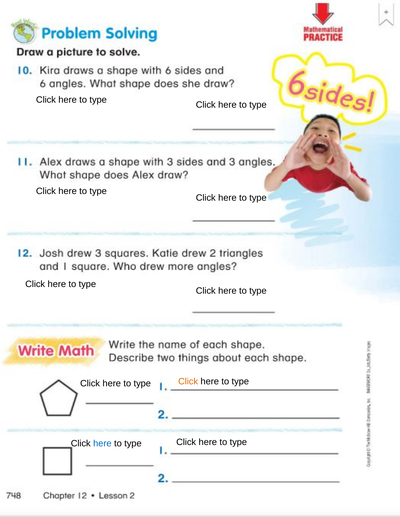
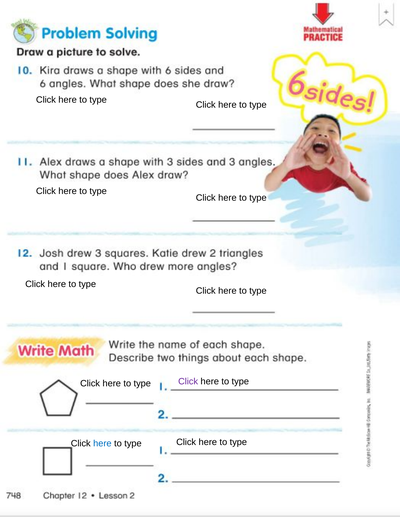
Click colour: orange -> purple (188, 382)
